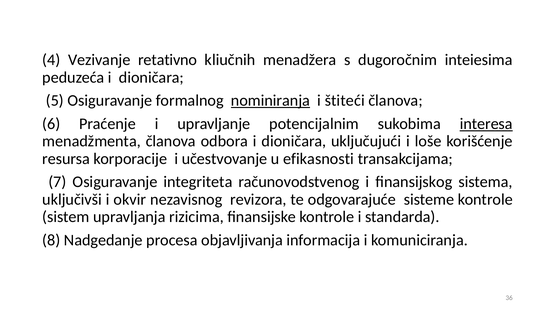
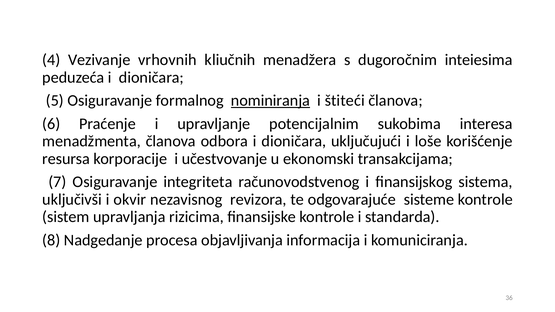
retativno: retativno -> vrhovnih (168, 60)
interesa underline: present -> none (486, 124)
efikasnosti: efikasnosti -> ekonomski (319, 159)
